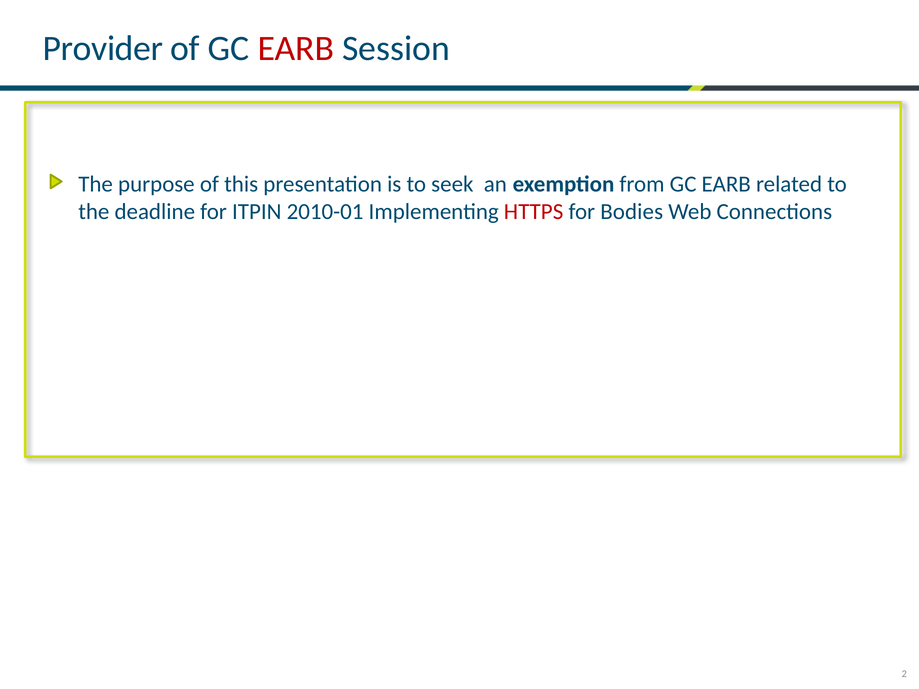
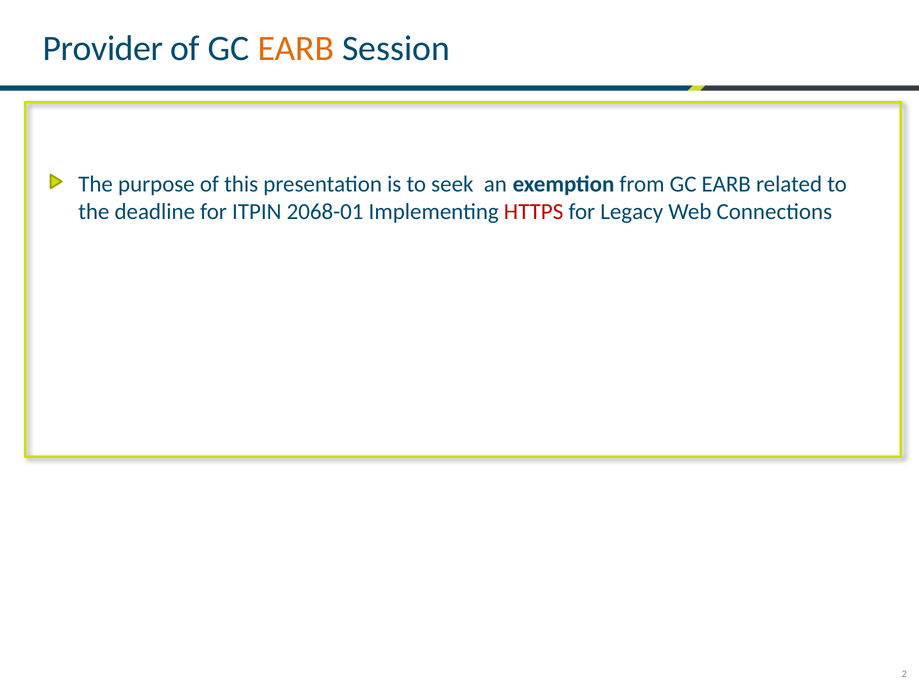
EARB colour: red -> orange (296, 48)
2010-01: 2010-01 -> 2068-01 (325, 212)
Bodies: Bodies -> Legacy (632, 212)
